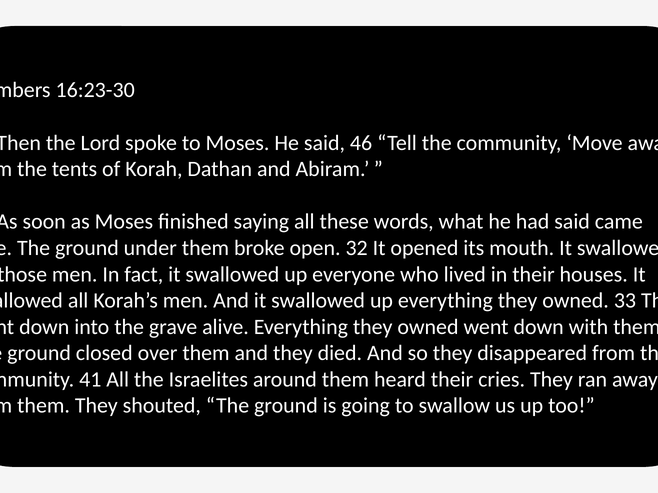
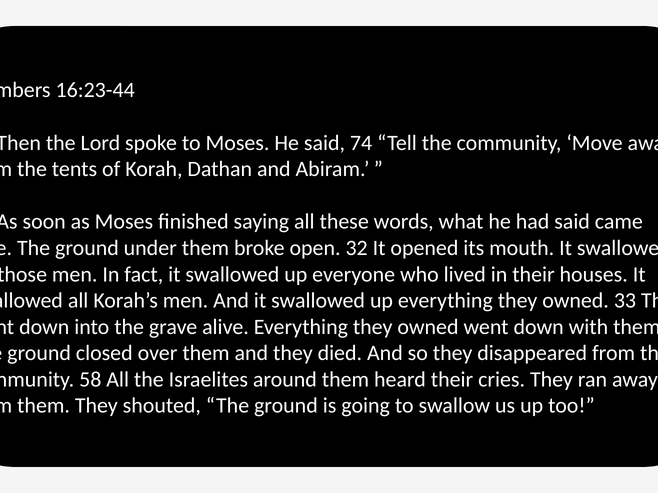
16:23-30: 16:23-30 -> 16:23-44 (95, 90)
46: 46 -> 74 (361, 143)
41: 41 -> 58 (90, 380)
